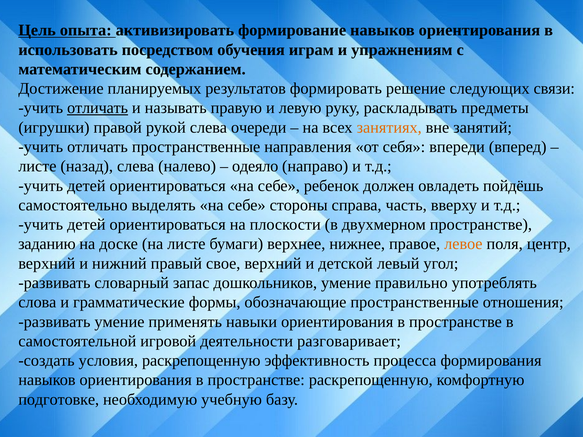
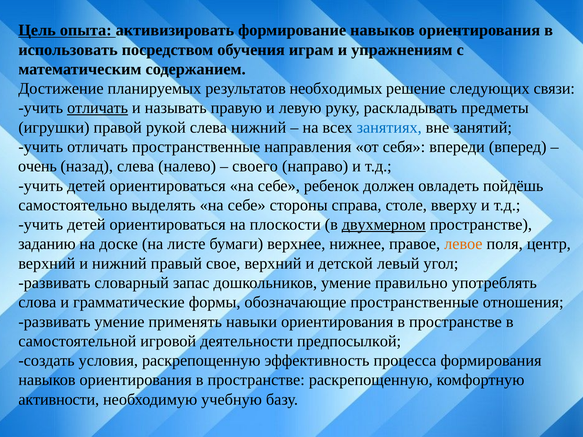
формировать: формировать -> необходимых (336, 89)
слева очереди: очереди -> нижний (259, 127)
занятиях colour: orange -> blue (389, 127)
листе: листе -> очень (37, 166)
одеяло: одеяло -> своего (255, 166)
часть: часть -> столе (406, 205)
двухмерном underline: none -> present (384, 225)
разговаривает: разговаривает -> предпосылкой (349, 341)
подготовке: подготовке -> активности (59, 400)
